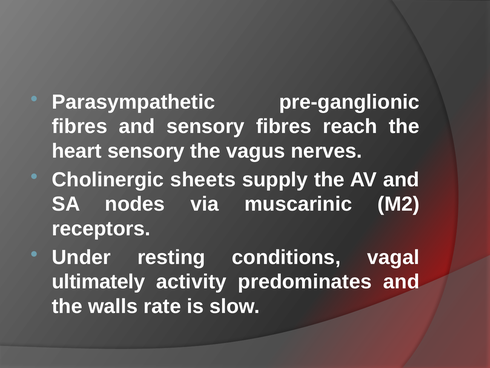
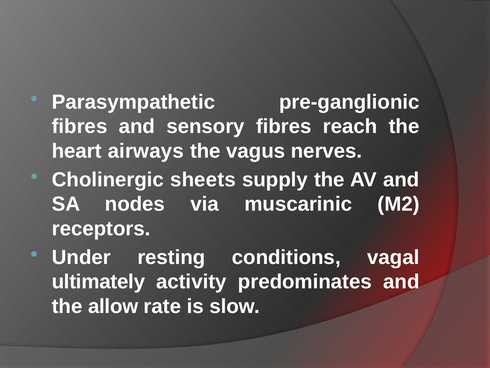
heart sensory: sensory -> airways (146, 151)
walls: walls -> allow (113, 306)
